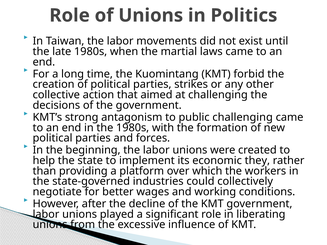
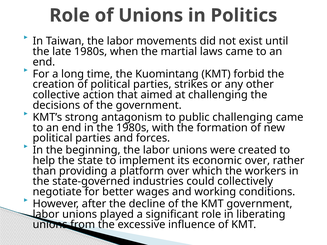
economic they: they -> over (257, 161)
